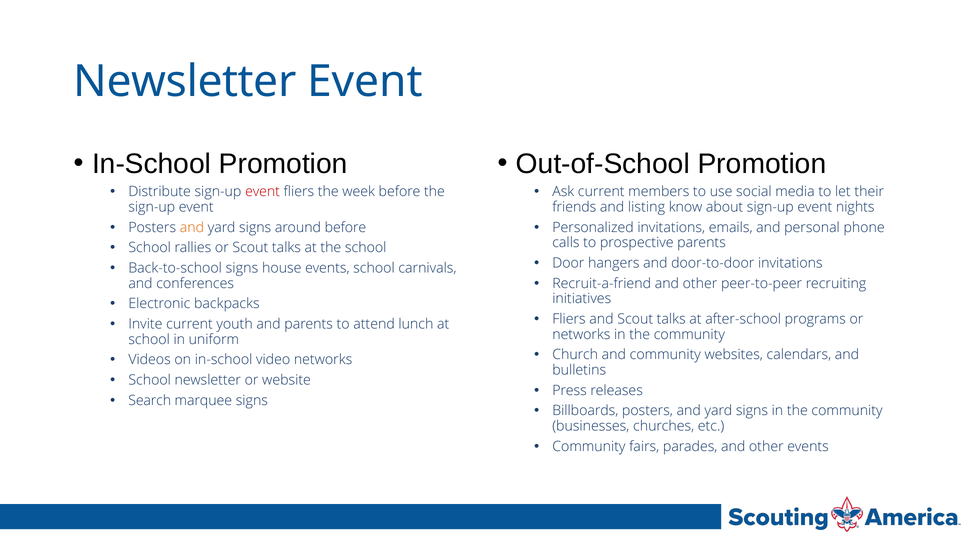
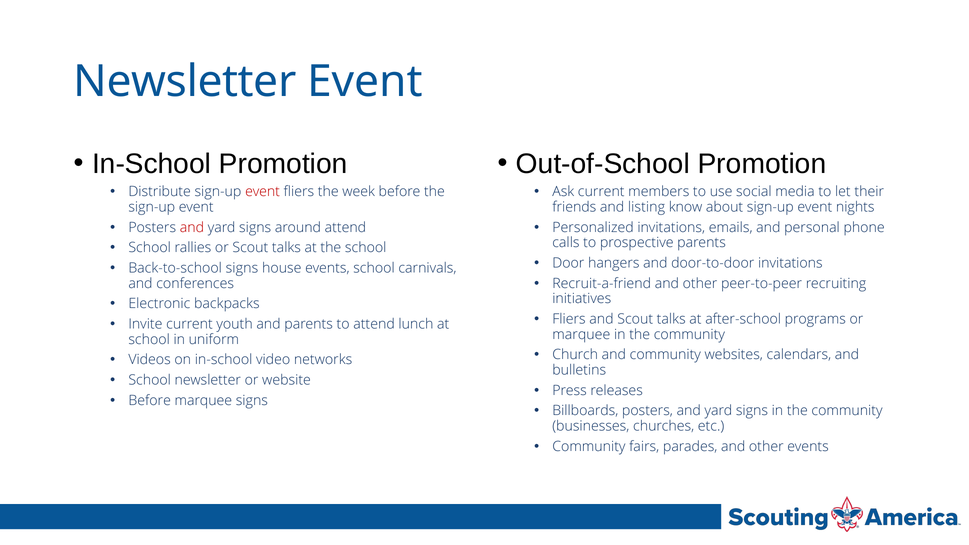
and colour: orange -> red (192, 227)
around before: before -> attend (345, 227)
networks: networks -> marquee (581, 334)
Search: Search -> Before (150, 400)
